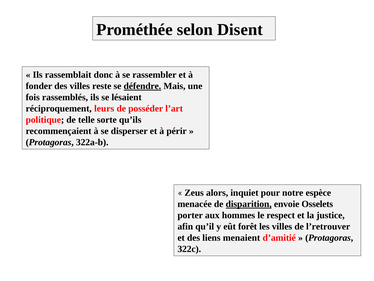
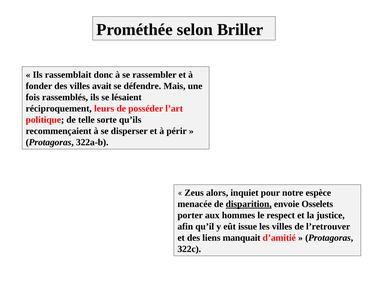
Disent: Disent -> Briller (240, 30)
reste: reste -> avait (102, 86)
défendre underline: present -> none (142, 86)
forêt: forêt -> issue (248, 226)
menaient: menaient -> manquait (242, 237)
